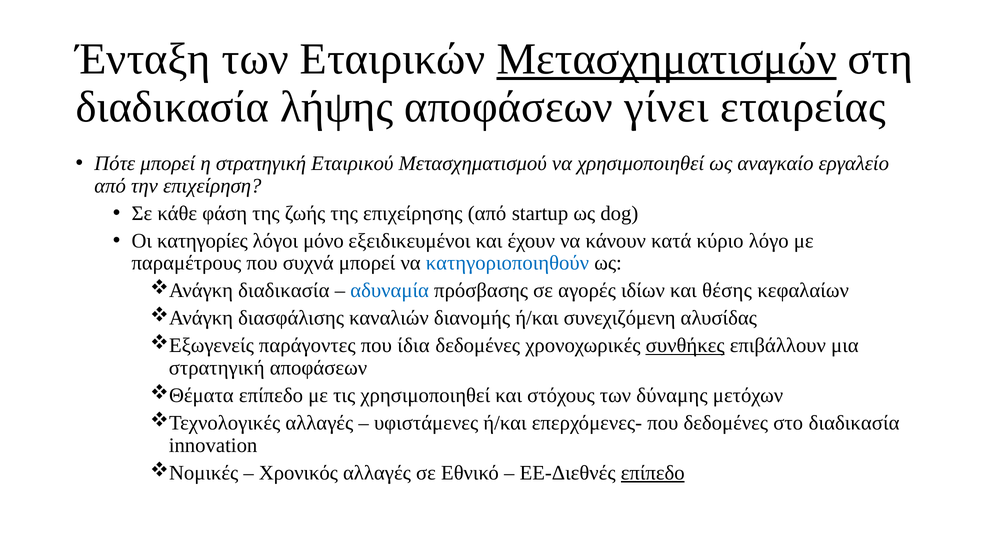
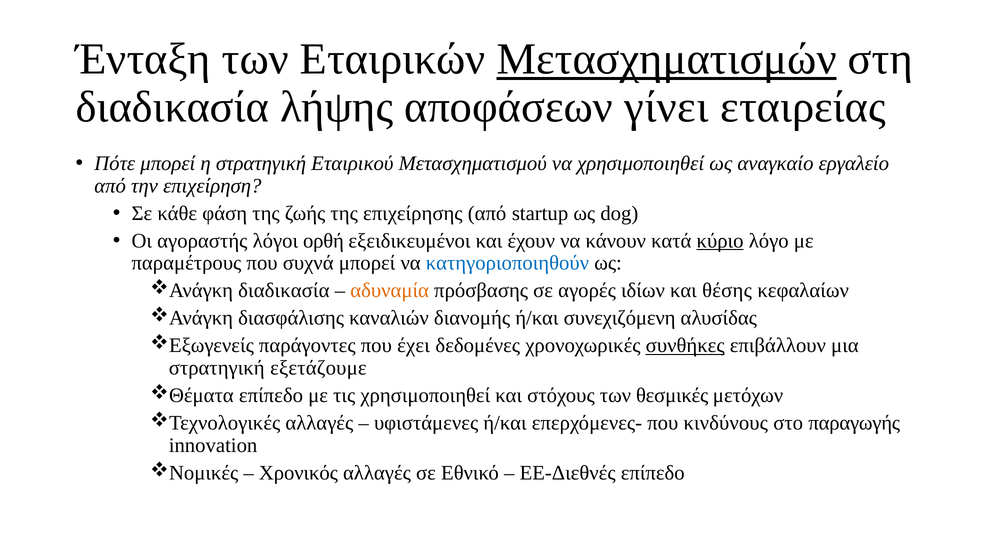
κατηγορίες: κατηγορίες -> αγοραστής (202, 241)
μόνο: μόνο -> ορθή (323, 241)
κύριο underline: none -> present (720, 241)
αδυναμία colour: blue -> orange (390, 291)
ίδια: ίδια -> έχει (414, 346)
στρατηγική αποφάσεων: αποφάσεων -> εξετάζουμε (318, 368)
δύναμης: δύναμης -> θεσμικές (672, 396)
που δεδομένες: δεδομένες -> κινδύνους (726, 423)
στο διαδικασία: διαδικασία -> παραγωγής (854, 423)
επίπεδο underline: present -> none (653, 473)
